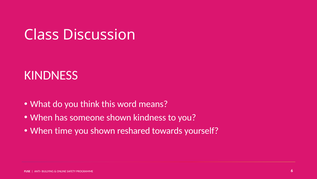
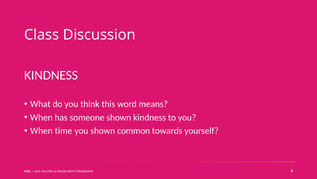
reshared: reshared -> common (134, 130)
